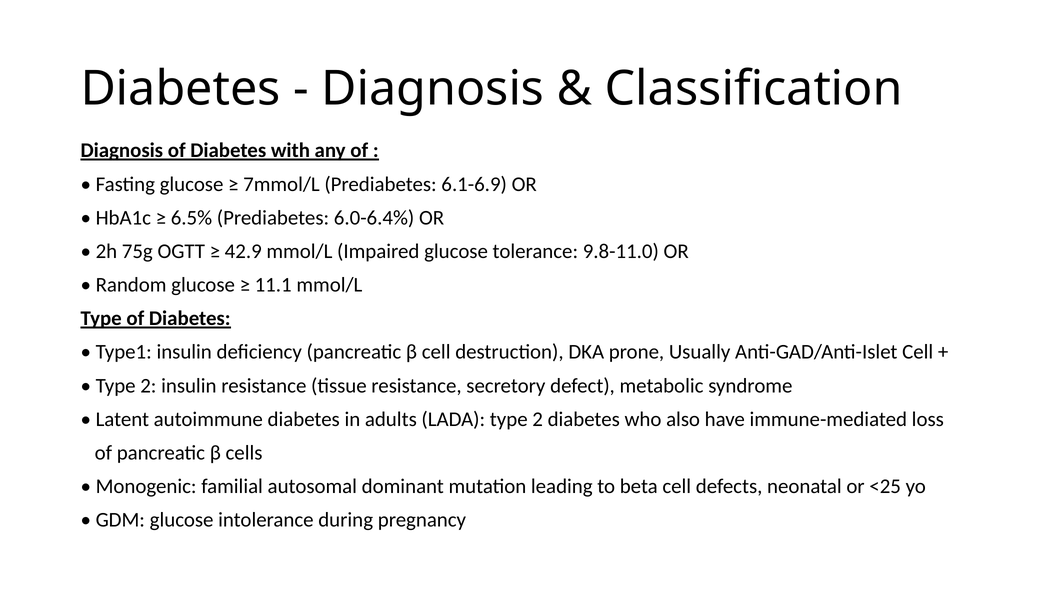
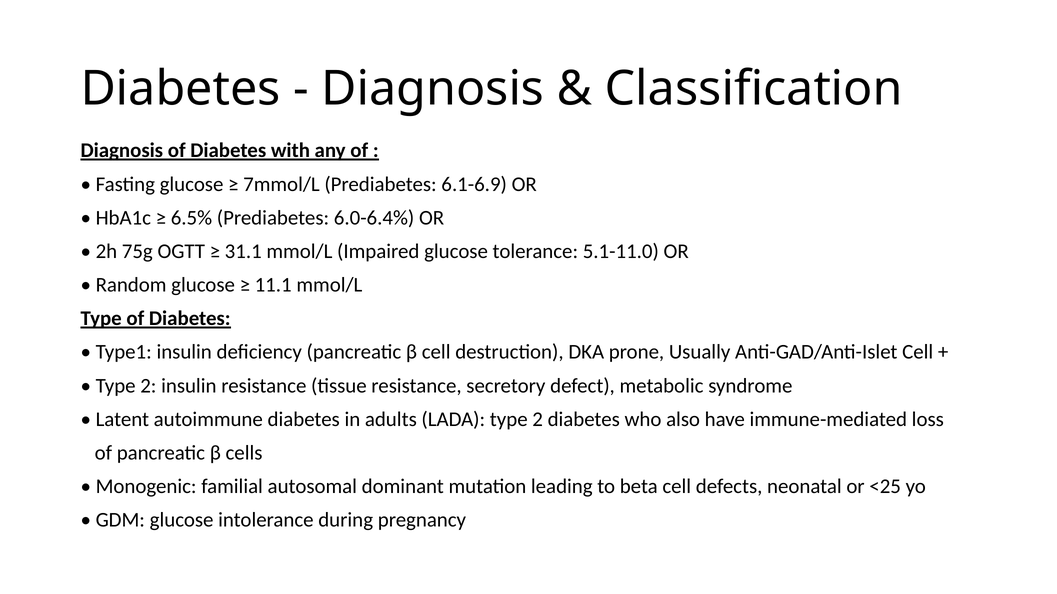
42.9: 42.9 -> 31.1 (243, 252)
9.8-11.0: 9.8-11.0 -> 5.1-11.0 (621, 252)
